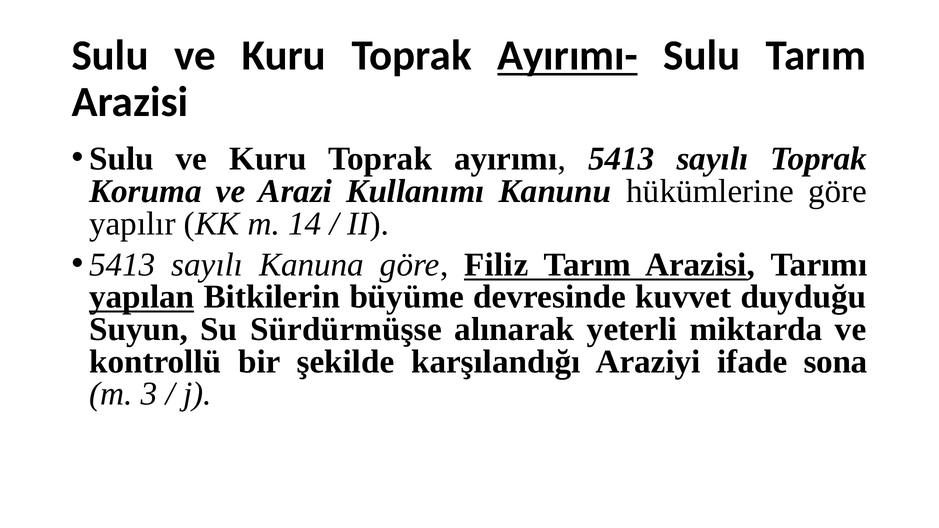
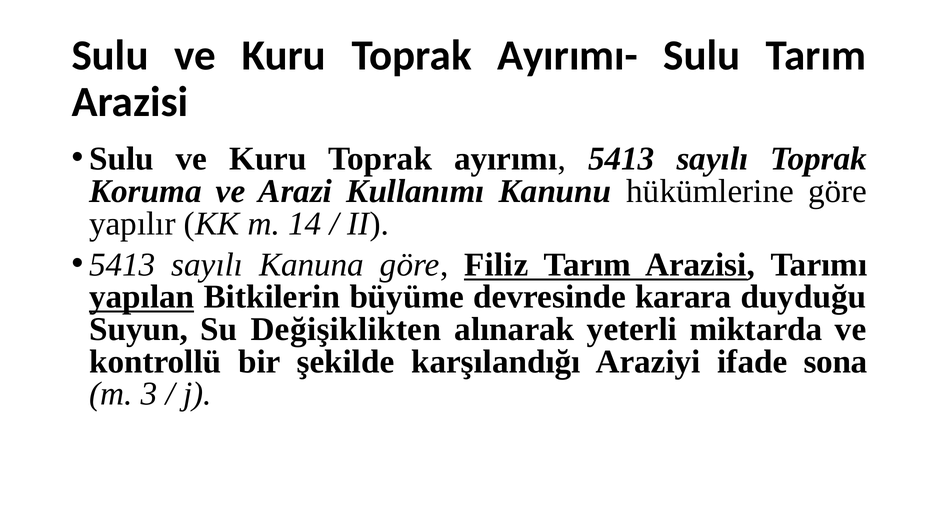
Ayırımı- underline: present -> none (568, 56)
kuvvet: kuvvet -> karara (683, 297)
Sürdürmüşse: Sürdürmüşse -> Değişiklikten (346, 329)
